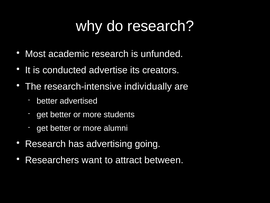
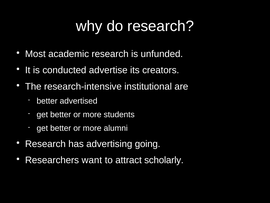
individually: individually -> institutional (148, 86)
between: between -> scholarly (164, 160)
